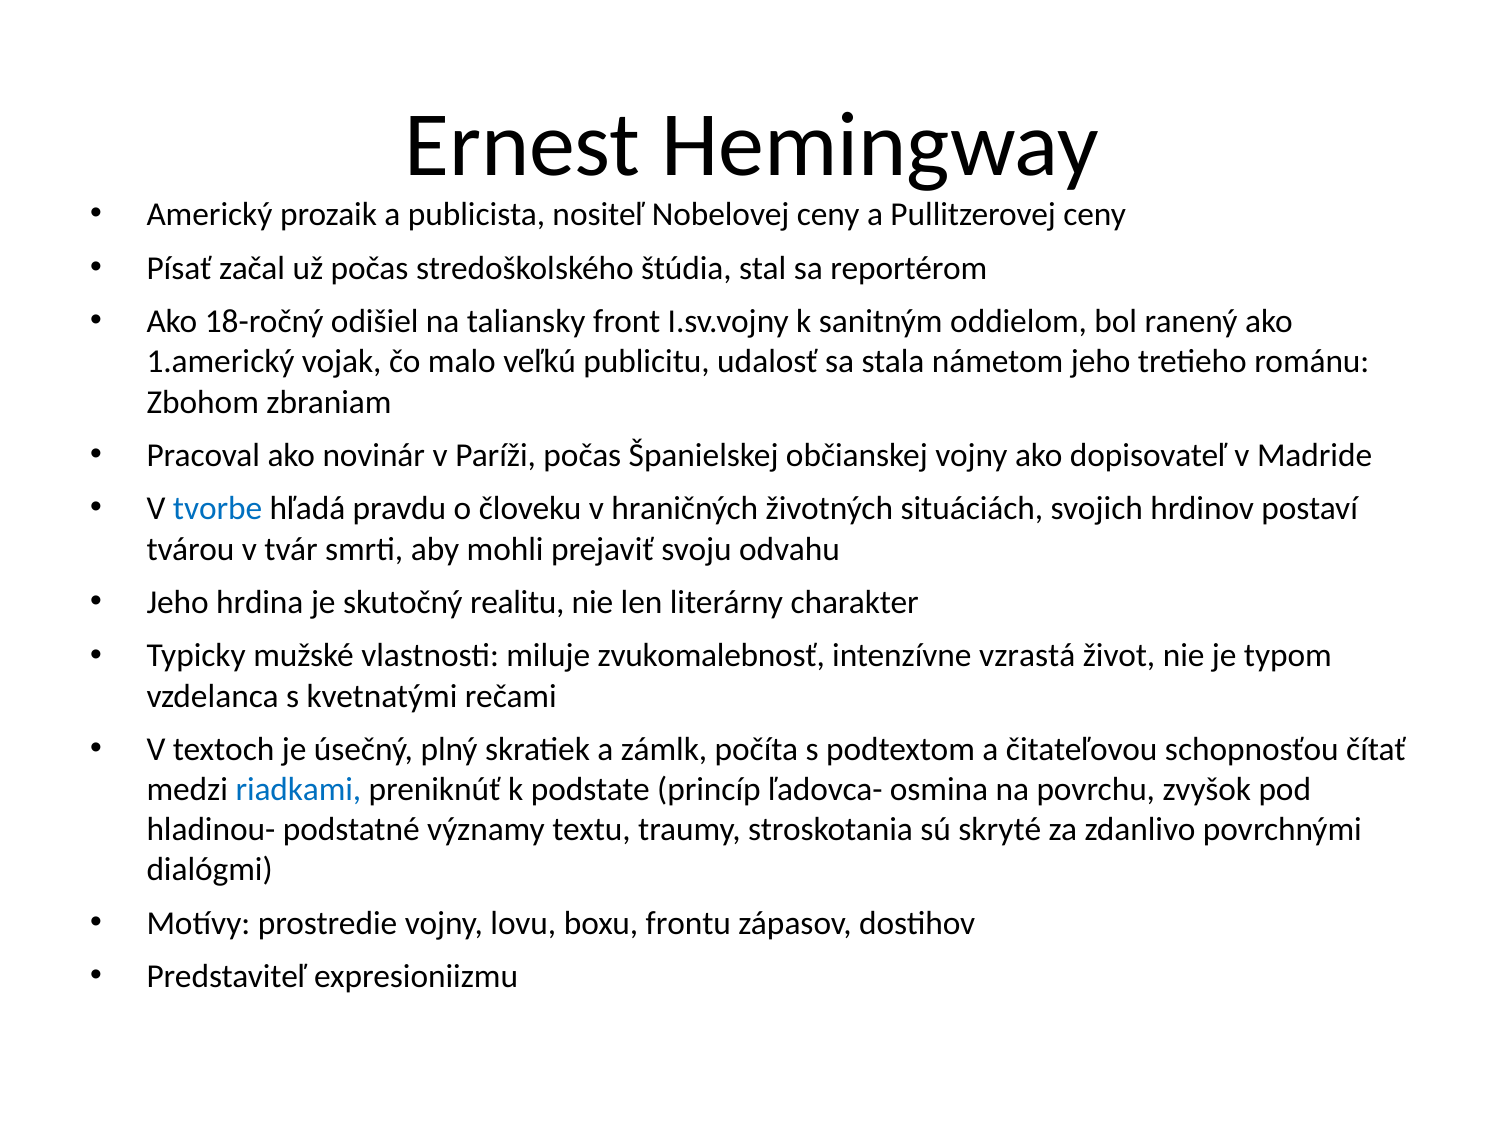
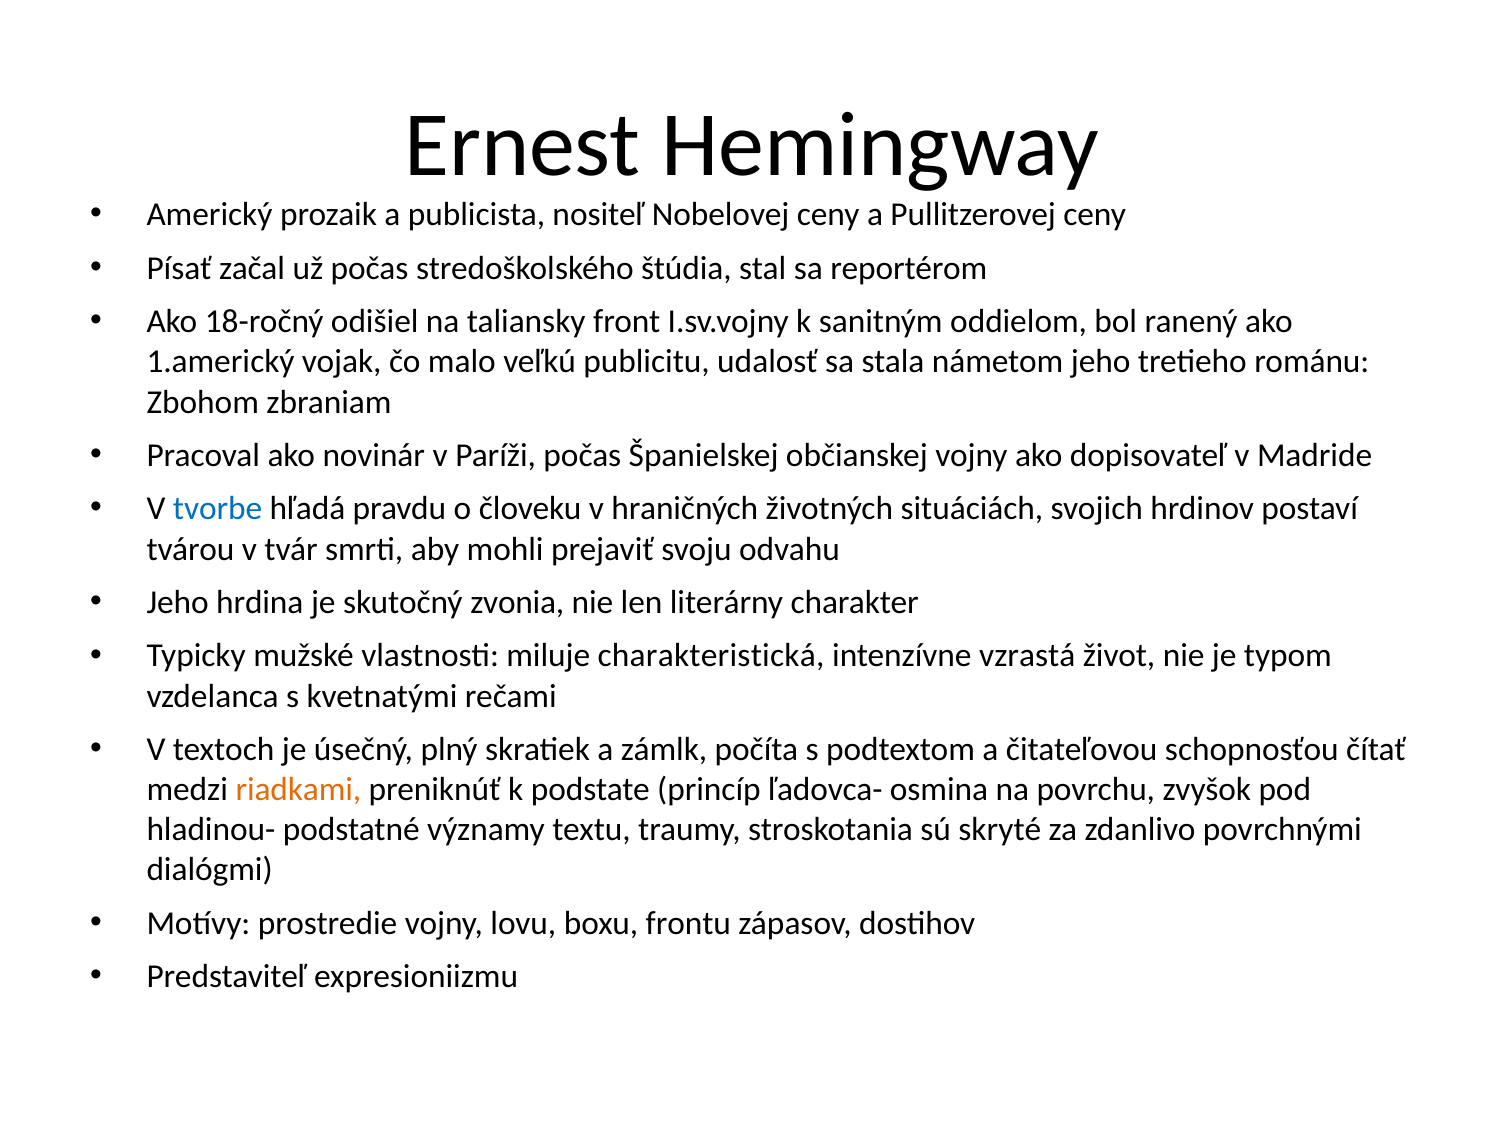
realitu: realitu -> zvonia (517, 602)
zvukomalebnosť: zvukomalebnosť -> charakteristická (711, 656)
riadkami colour: blue -> orange (298, 790)
